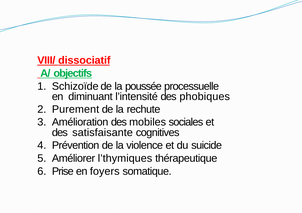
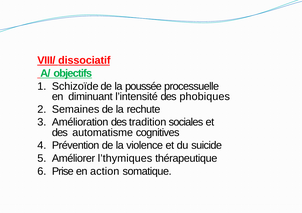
Purement: Purement -> Semaines (76, 110)
mobiles: mobiles -> tradition (148, 122)
satisfaisante: satisfaisante -> automatisme (103, 133)
foyers: foyers -> action (105, 172)
